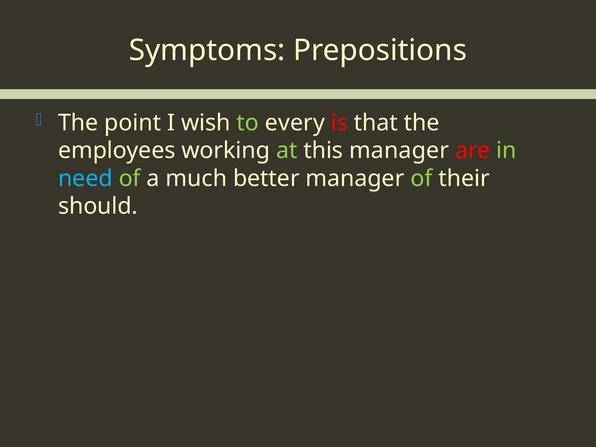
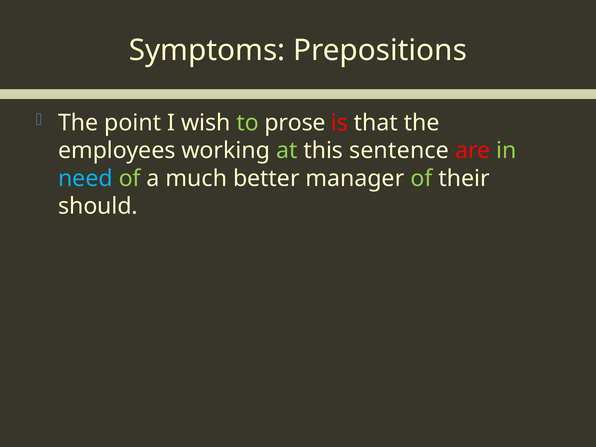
every: every -> prose (295, 123)
this manager: manager -> sentence (399, 151)
